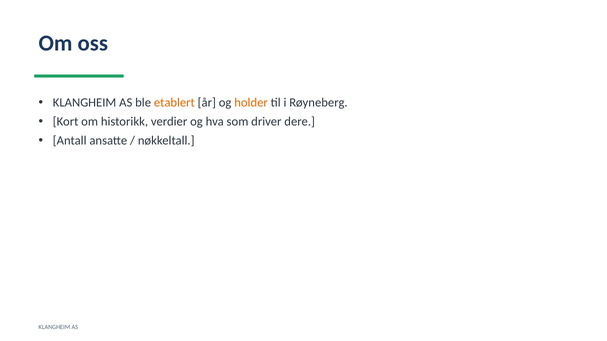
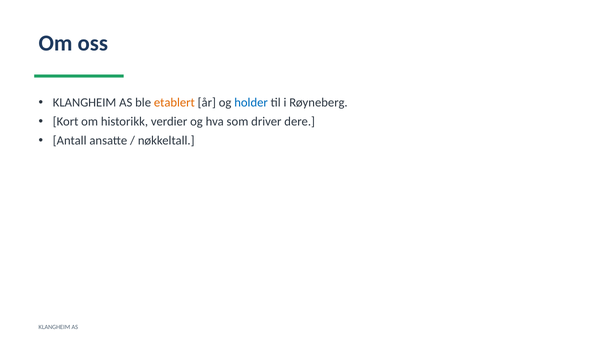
holder colour: orange -> blue (251, 103)
